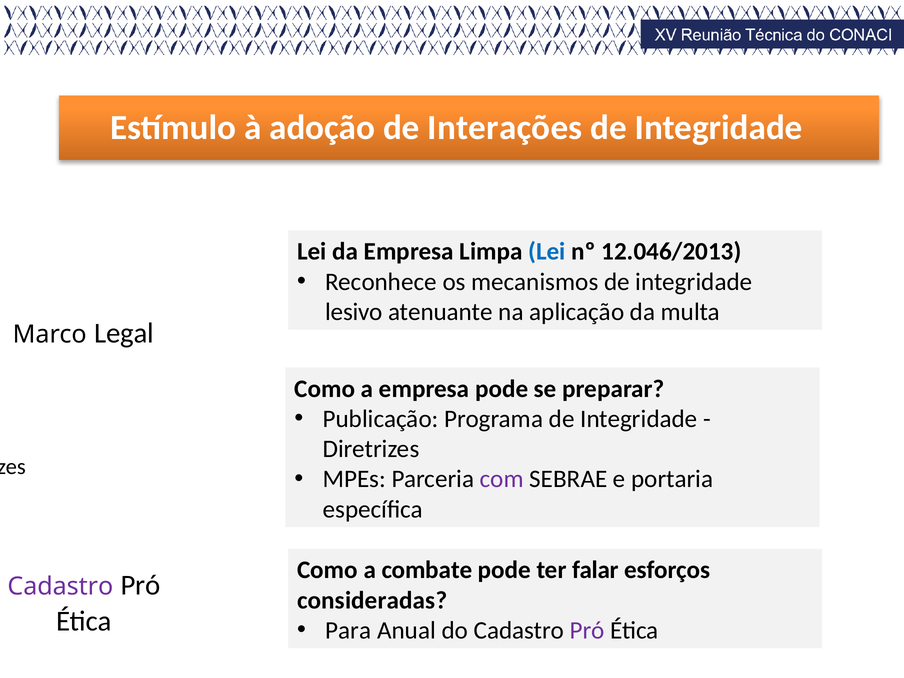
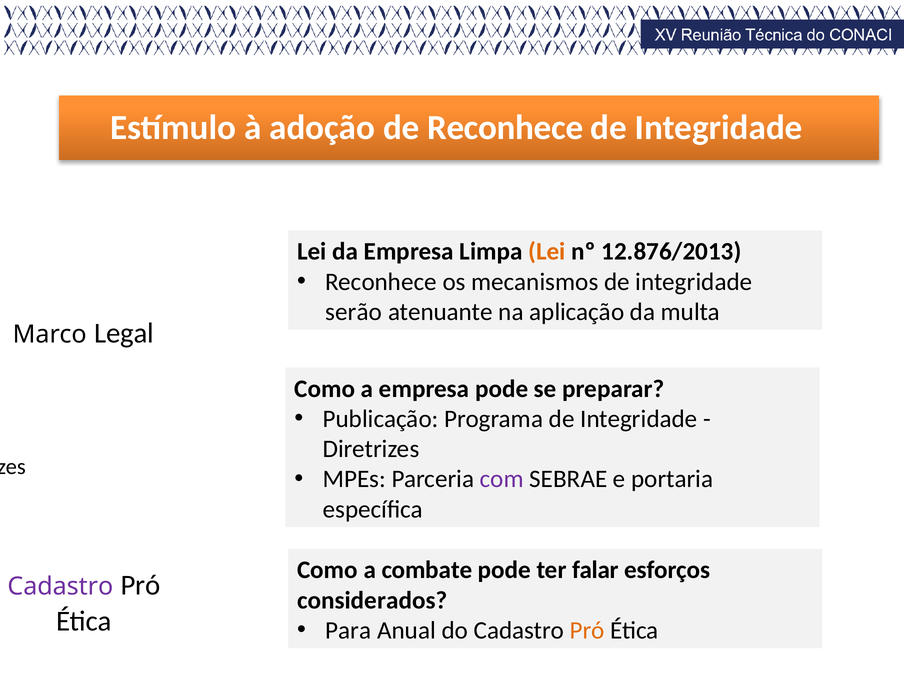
de Interações: Interações -> Reconhece (505, 128)
Lei colour: blue -> orange (547, 252)
12.046/2013: 12.046/2013 -> 12.876/2013 (671, 252)
lesivo: lesivo -> serão (354, 312)
consideradas: consideradas -> considerados (372, 600)
Pró colour: purple -> orange (587, 630)
